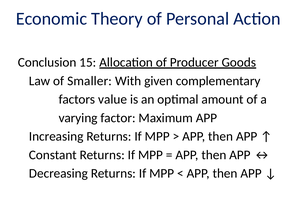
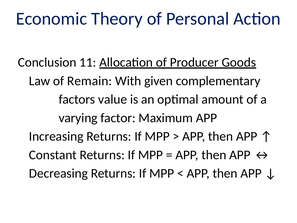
15: 15 -> 11 (88, 62)
Smaller: Smaller -> Remain (90, 81)
